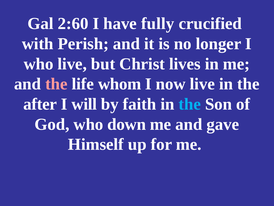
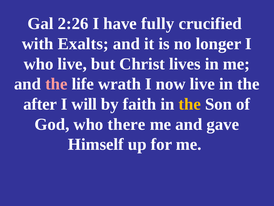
2:60: 2:60 -> 2:26 (73, 24)
Perish: Perish -> Exalts (83, 44)
whom: whom -> wrath (120, 84)
the colour: light blue -> yellow (190, 104)
down: down -> there (126, 124)
